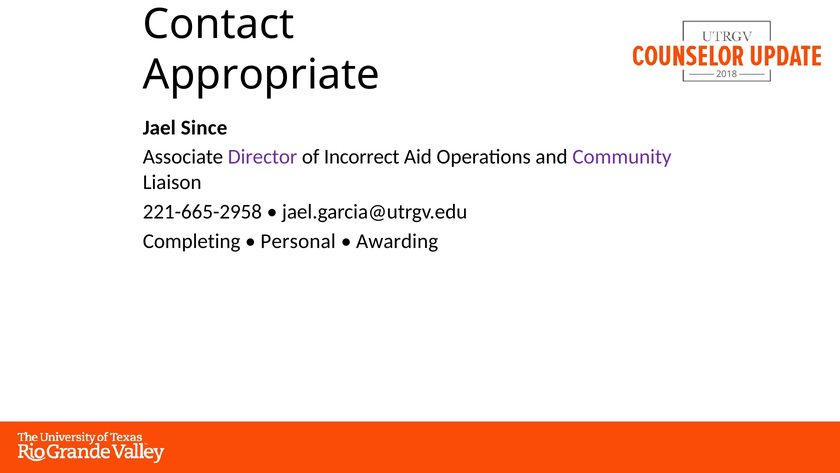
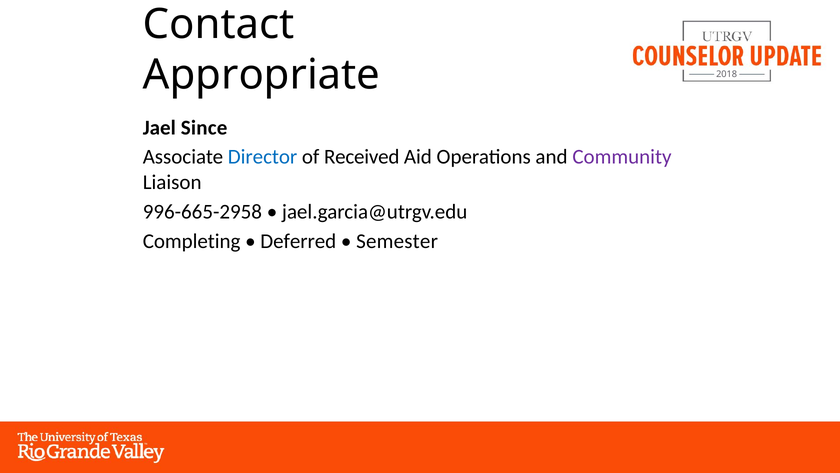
Director colour: purple -> blue (263, 157)
Incorrect: Incorrect -> Received (362, 157)
221-665-2958: 221-665-2958 -> 996-665-2958 (202, 211)
Personal: Personal -> Deferred (298, 241)
Awarding: Awarding -> Semester (397, 241)
